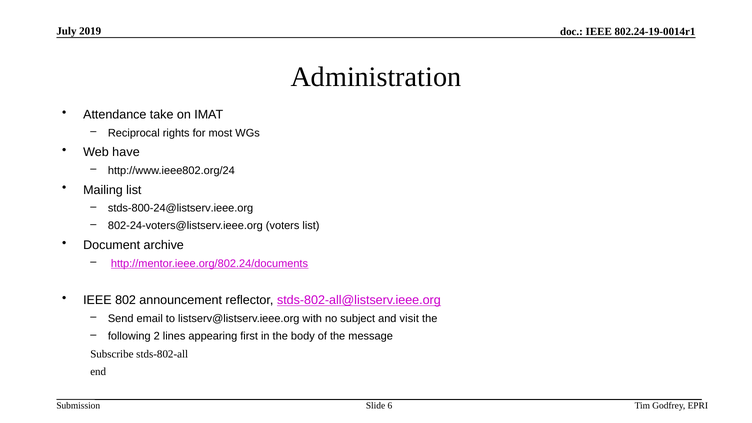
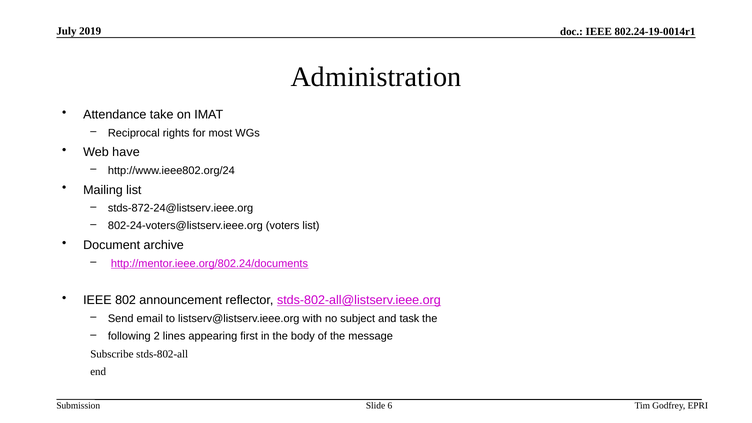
stds-800-24@listserv.ieee.org: stds-800-24@listserv.ieee.org -> stds-872-24@listserv.ieee.org (181, 208)
visit: visit -> task (409, 319)
